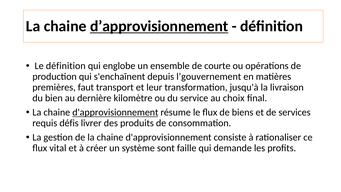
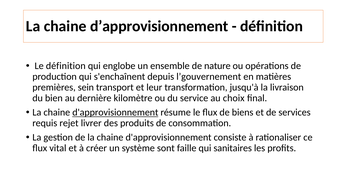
d’approvisionnement underline: present -> none (159, 26)
courte: courte -> nature (217, 66)
faut: faut -> sein (86, 87)
défis: défis -> rejet (69, 123)
demande: demande -> sanitaires (233, 148)
